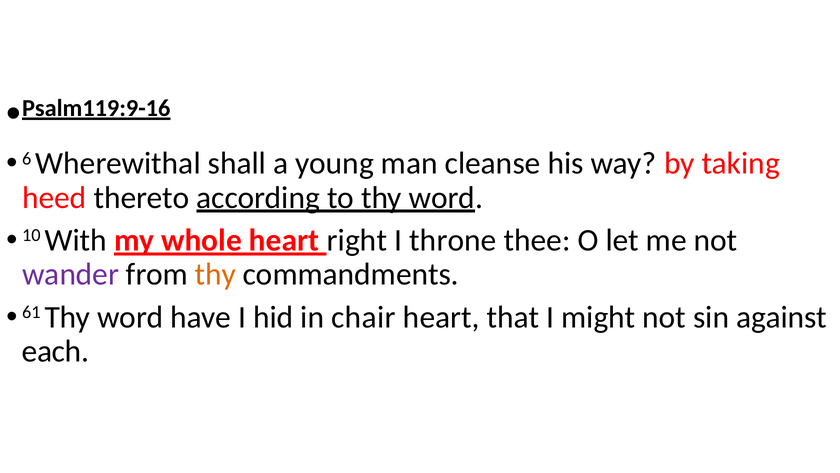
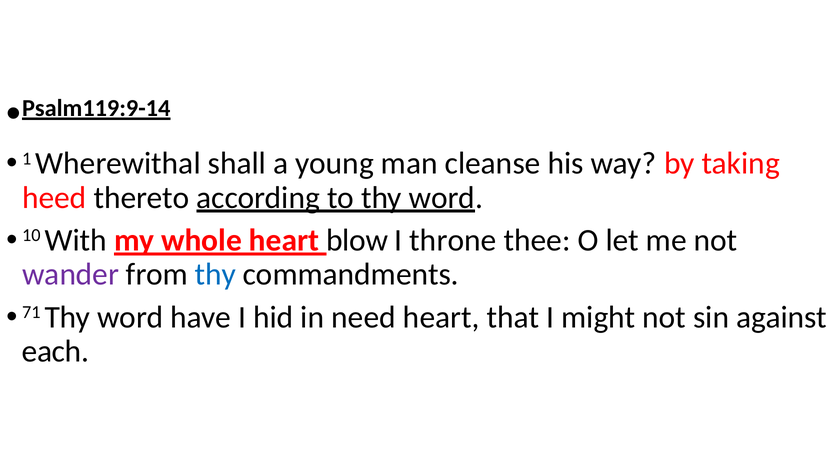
Psalm119:9-16: Psalm119:9-16 -> Psalm119:9-14 (96, 108)
6: 6 -> 1 (27, 158)
right: right -> blow (357, 240)
thy colour: orange -> blue (215, 274)
61: 61 -> 71 (31, 312)
chair: chair -> need (364, 317)
